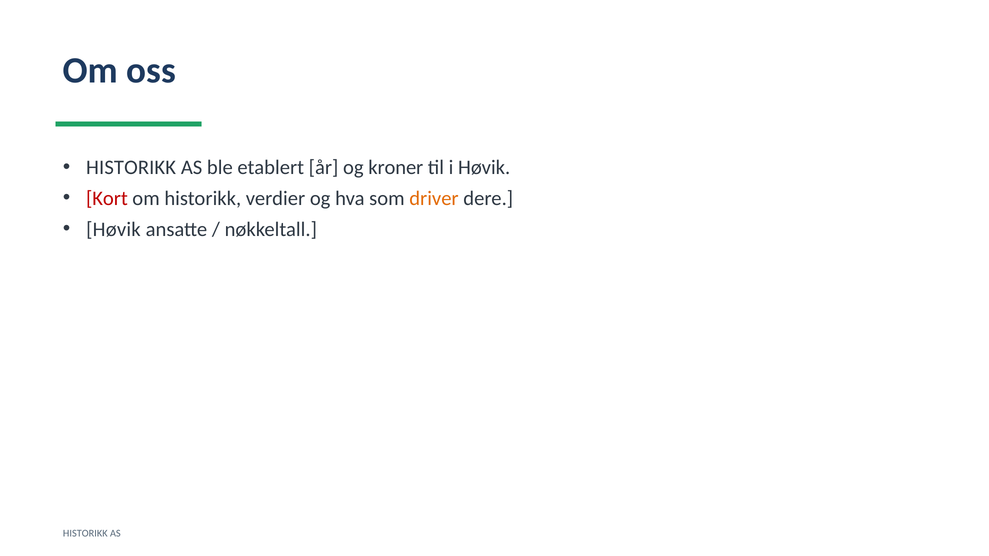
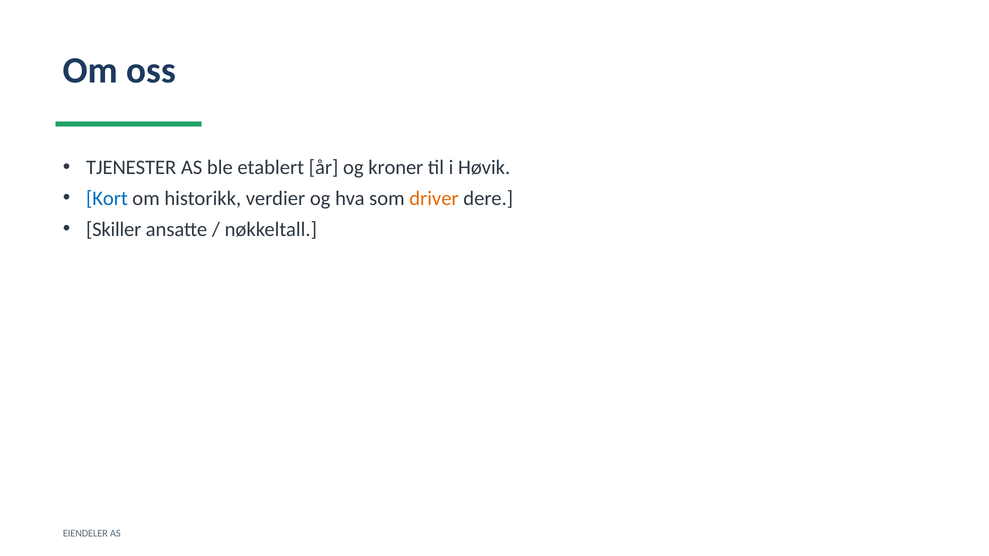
HISTORIKK: HISTORIKK -> TJENESTER (131, 168)
Kort colour: red -> blue (107, 198)
Høvik: Høvik -> Skiller (114, 229)
HISTORIKK: HISTORIKK -> EIENDELER (85, 534)
